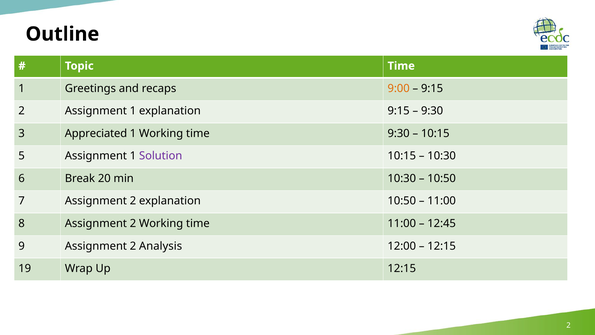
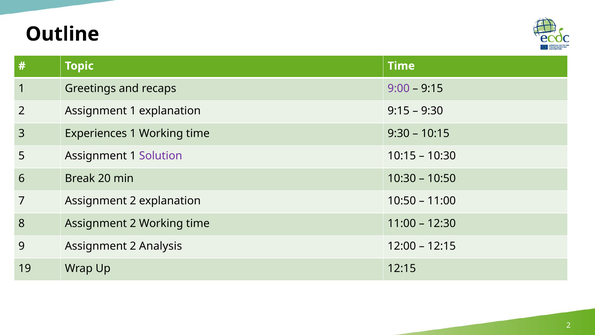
9:00 colour: orange -> purple (399, 88)
Appreciated: Appreciated -> Experiences (96, 133)
12:45: 12:45 -> 12:30 (442, 223)
